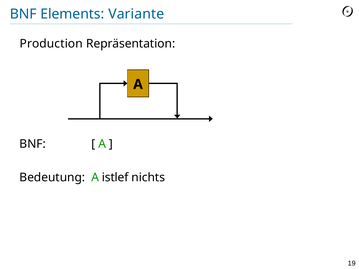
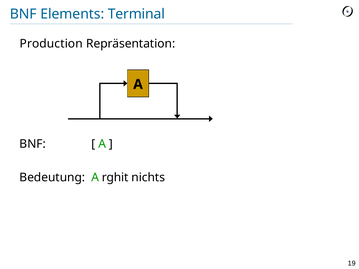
Variante: Variante -> Terminal (136, 14)
istlef: istlef -> rghit (115, 178)
